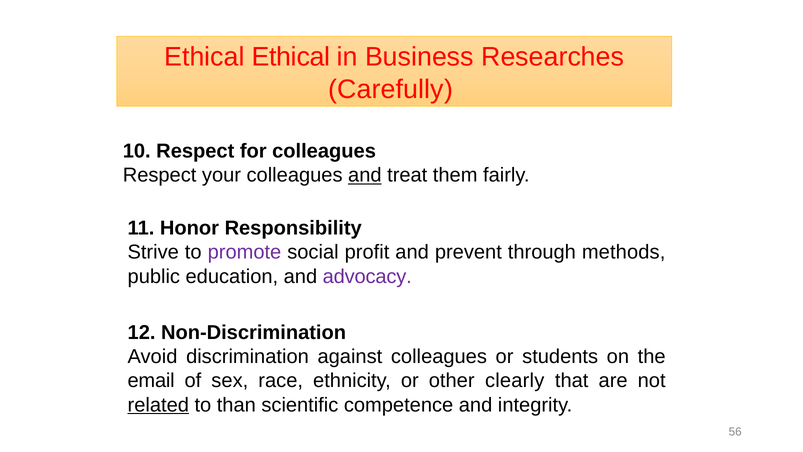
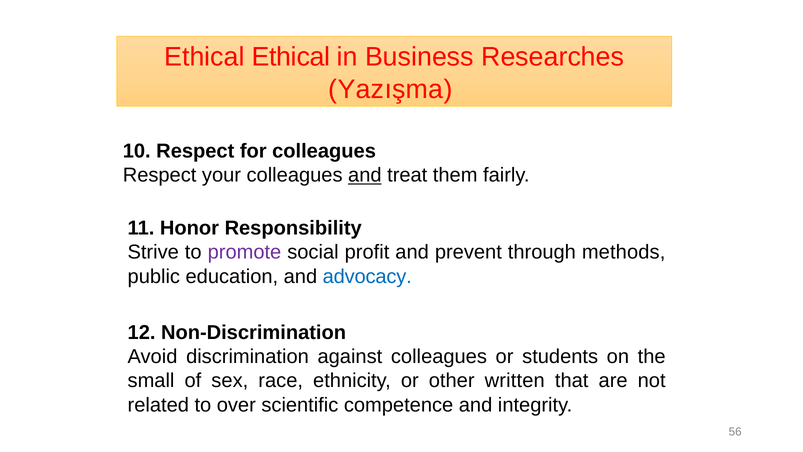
Carefully: Carefully -> Yazışma (390, 89)
advocacy colour: purple -> blue (367, 276)
email: email -> small (151, 381)
clearly: clearly -> written (515, 381)
related underline: present -> none (158, 405)
than: than -> over (236, 405)
